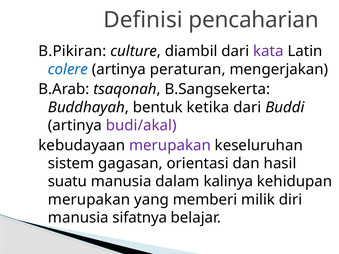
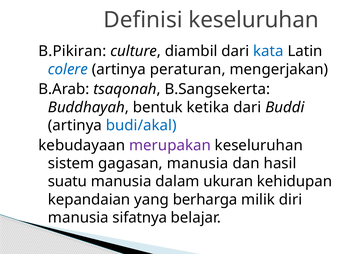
Definisi pencaharian: pencaharian -> keseluruhan (254, 20)
kata colour: purple -> blue (268, 51)
budi/akal colour: purple -> blue (141, 126)
gagasan orientasi: orientasi -> manusia (198, 164)
kalinya: kalinya -> ukuran (228, 182)
merupakan: merupakan -> kepandaian (89, 200)
memberi: memberi -> berharga (205, 200)
